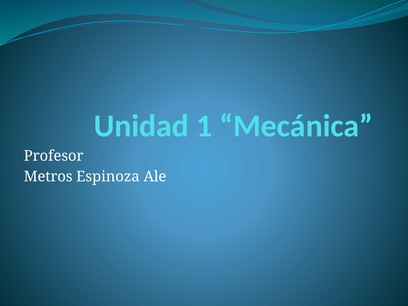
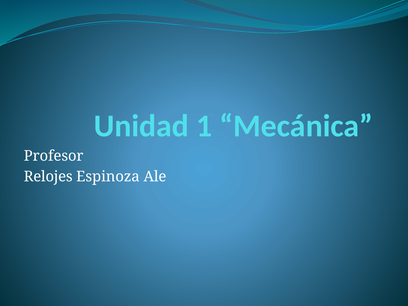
Metros: Metros -> Relojes (48, 177)
